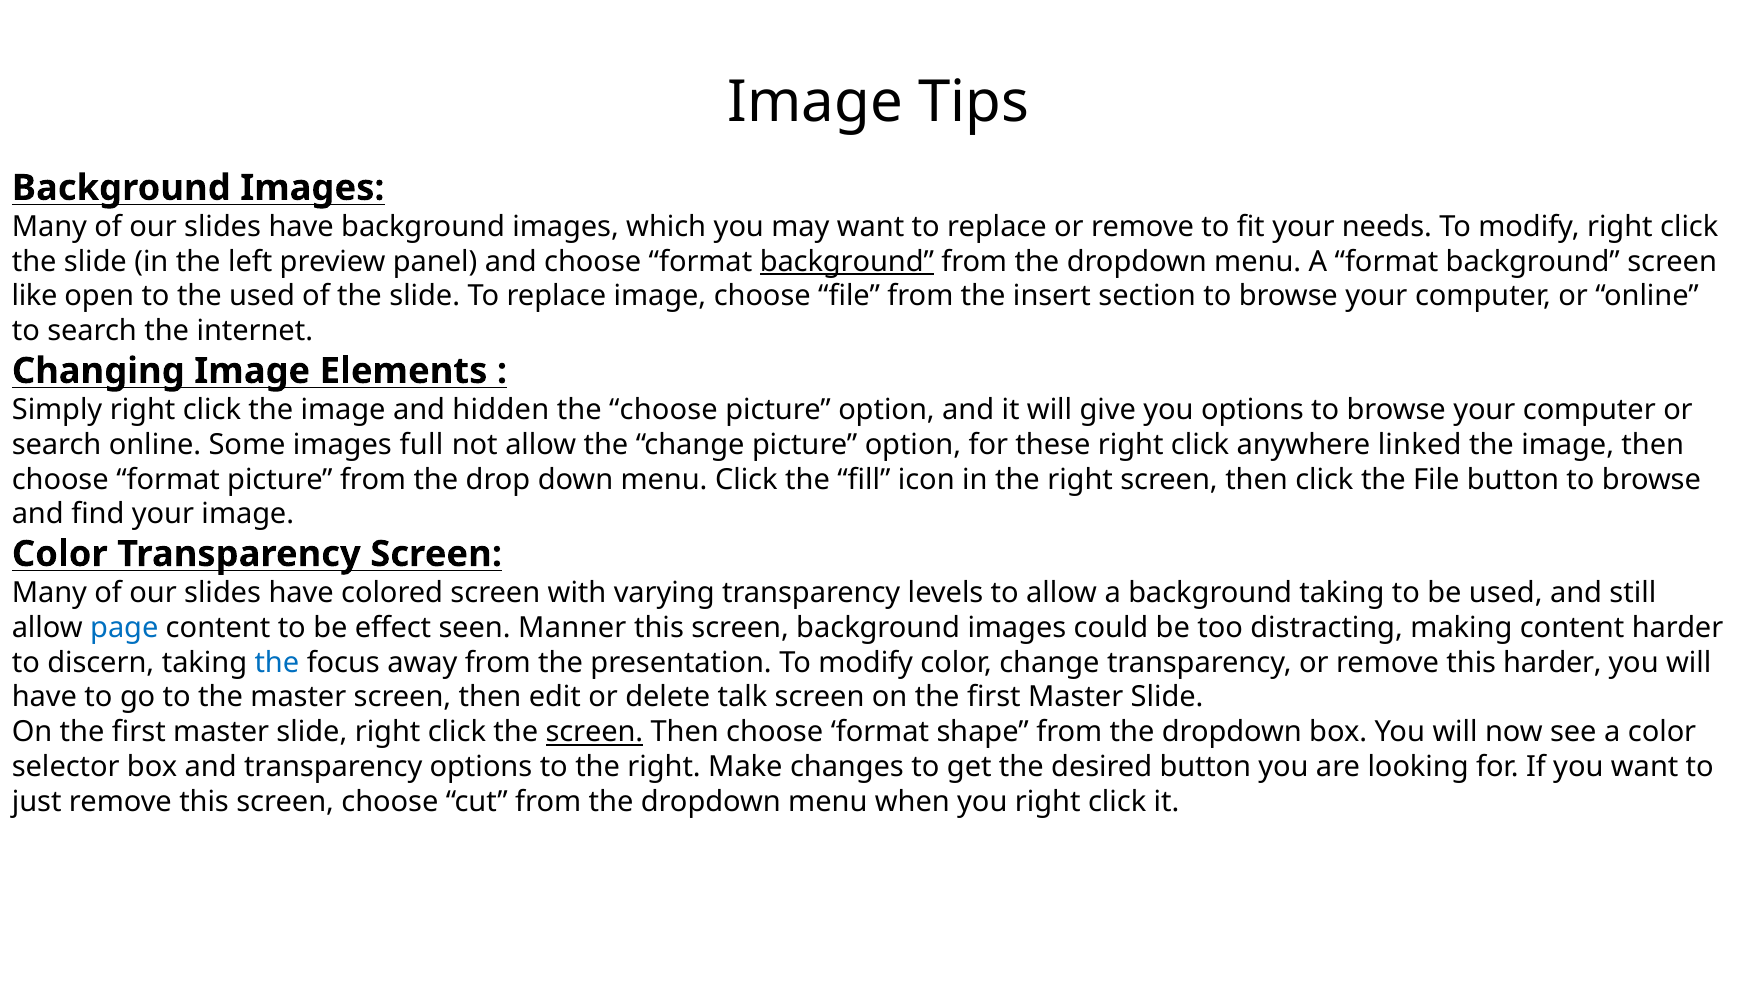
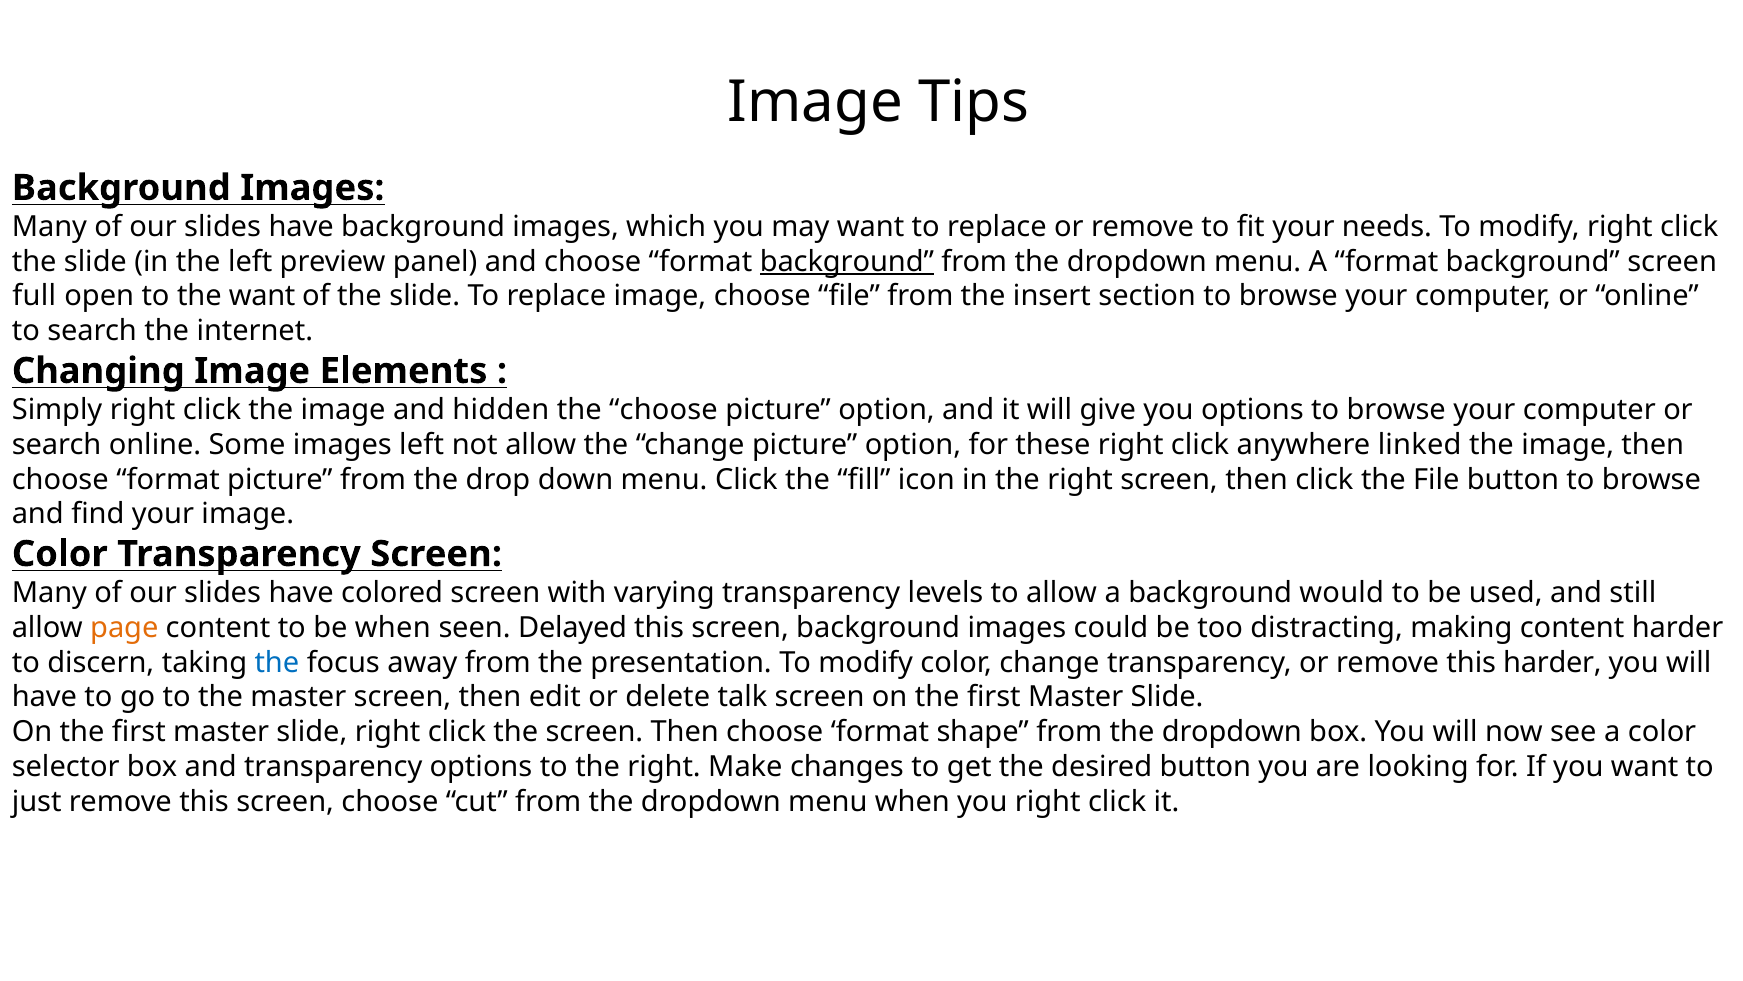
like: like -> full (34, 296)
the used: used -> want (262, 296)
images full: full -> left (422, 444)
background taking: taking -> would (1342, 592)
page colour: blue -> orange (124, 627)
be effect: effect -> when (393, 627)
Manner: Manner -> Delayed (573, 627)
screen underline: present -> none (594, 732)
